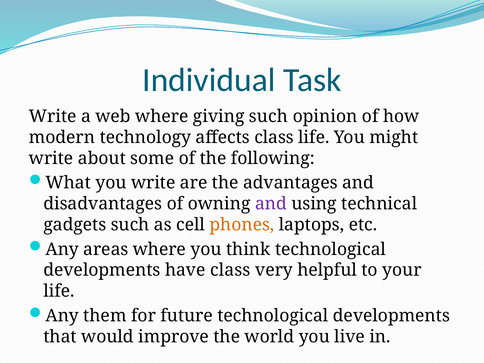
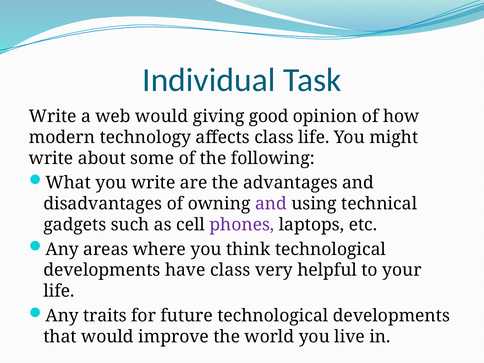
web where: where -> would (162, 117)
giving such: such -> good (269, 117)
phones colour: orange -> purple (242, 225)
them: them -> traits (105, 316)
